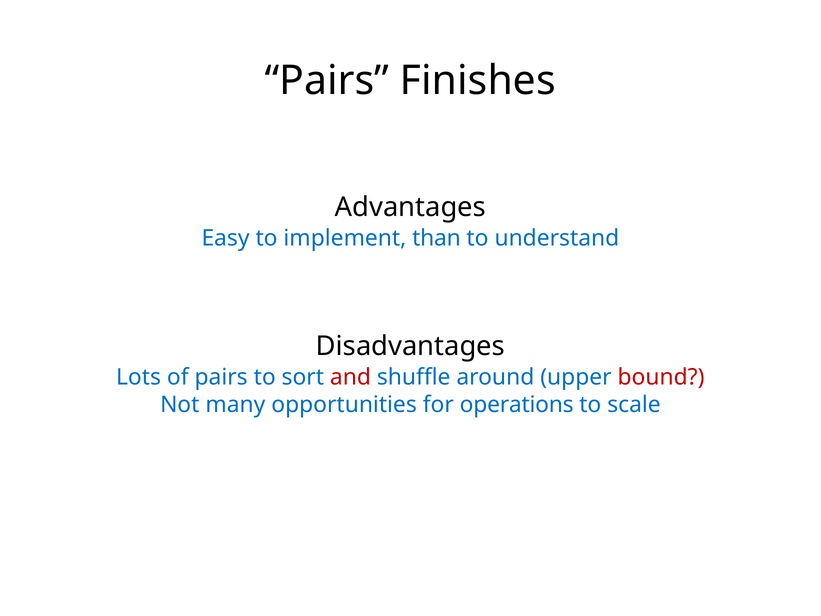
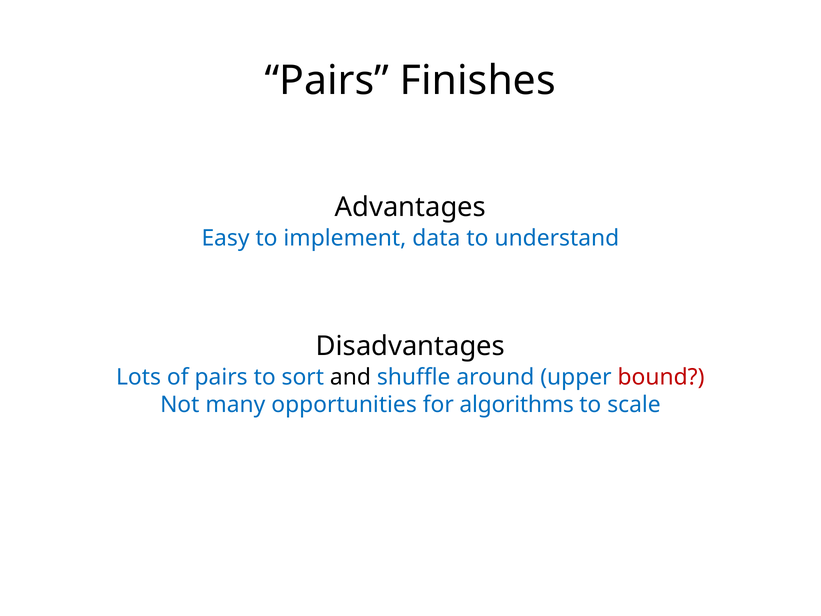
than: than -> data (436, 238)
and colour: red -> black (350, 377)
operations: operations -> algorithms (517, 405)
